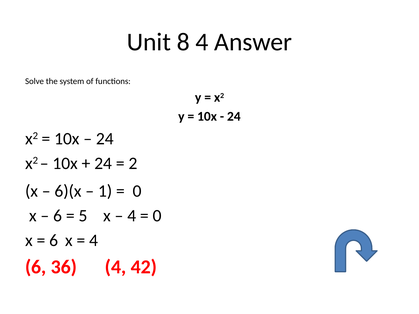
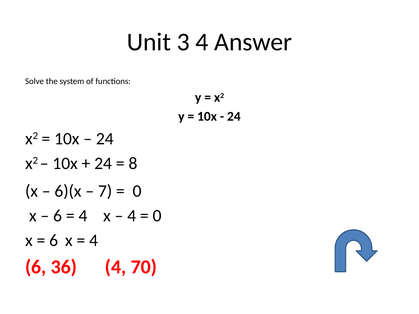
8: 8 -> 3 (183, 42)
2: 2 -> 8 (133, 164)
1: 1 -> 7 (105, 191)
5: 5 -> 4 (83, 216)
42: 42 -> 70 (144, 267)
